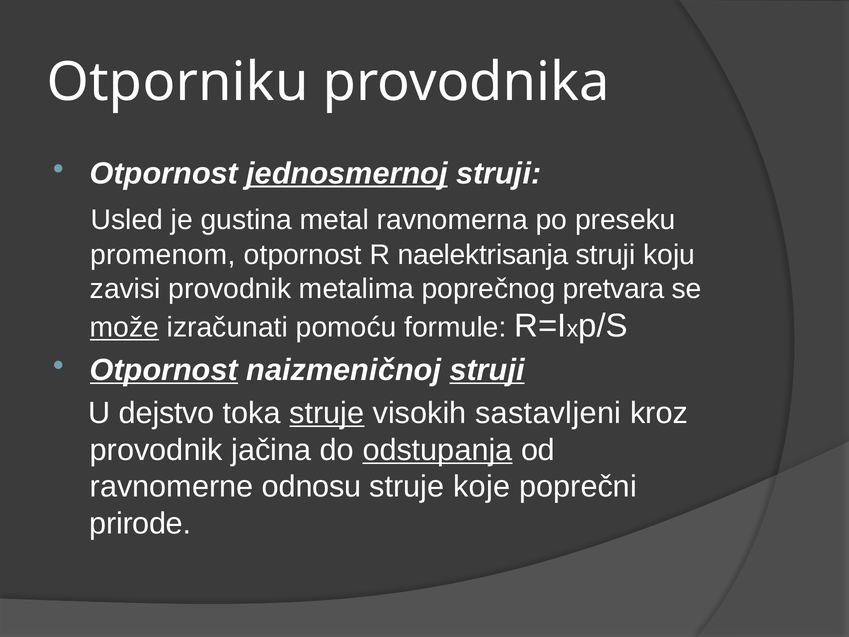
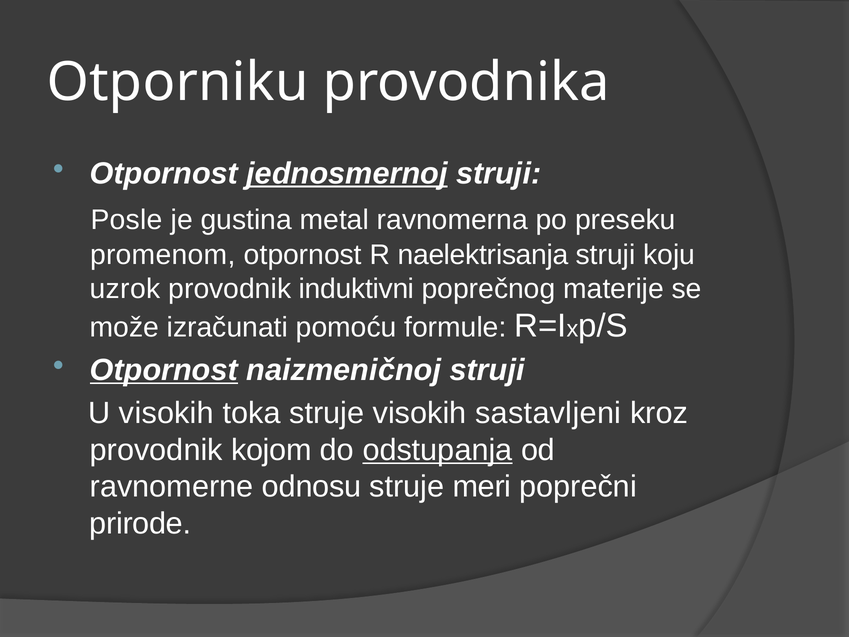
Usled: Usled -> Posle (127, 220)
zavisi: zavisi -> uzrok (125, 289)
metalima: metalima -> induktivni (357, 289)
pretvara: pretvara -> materije (614, 289)
može underline: present -> none (124, 327)
struji underline: present -> none (487, 370)
U dejstvo: dejstvo -> visokih (166, 413)
struje underline: present -> none (327, 413)
jačina: jačina -> kojom (271, 450)
koje: koje -> meri (482, 487)
